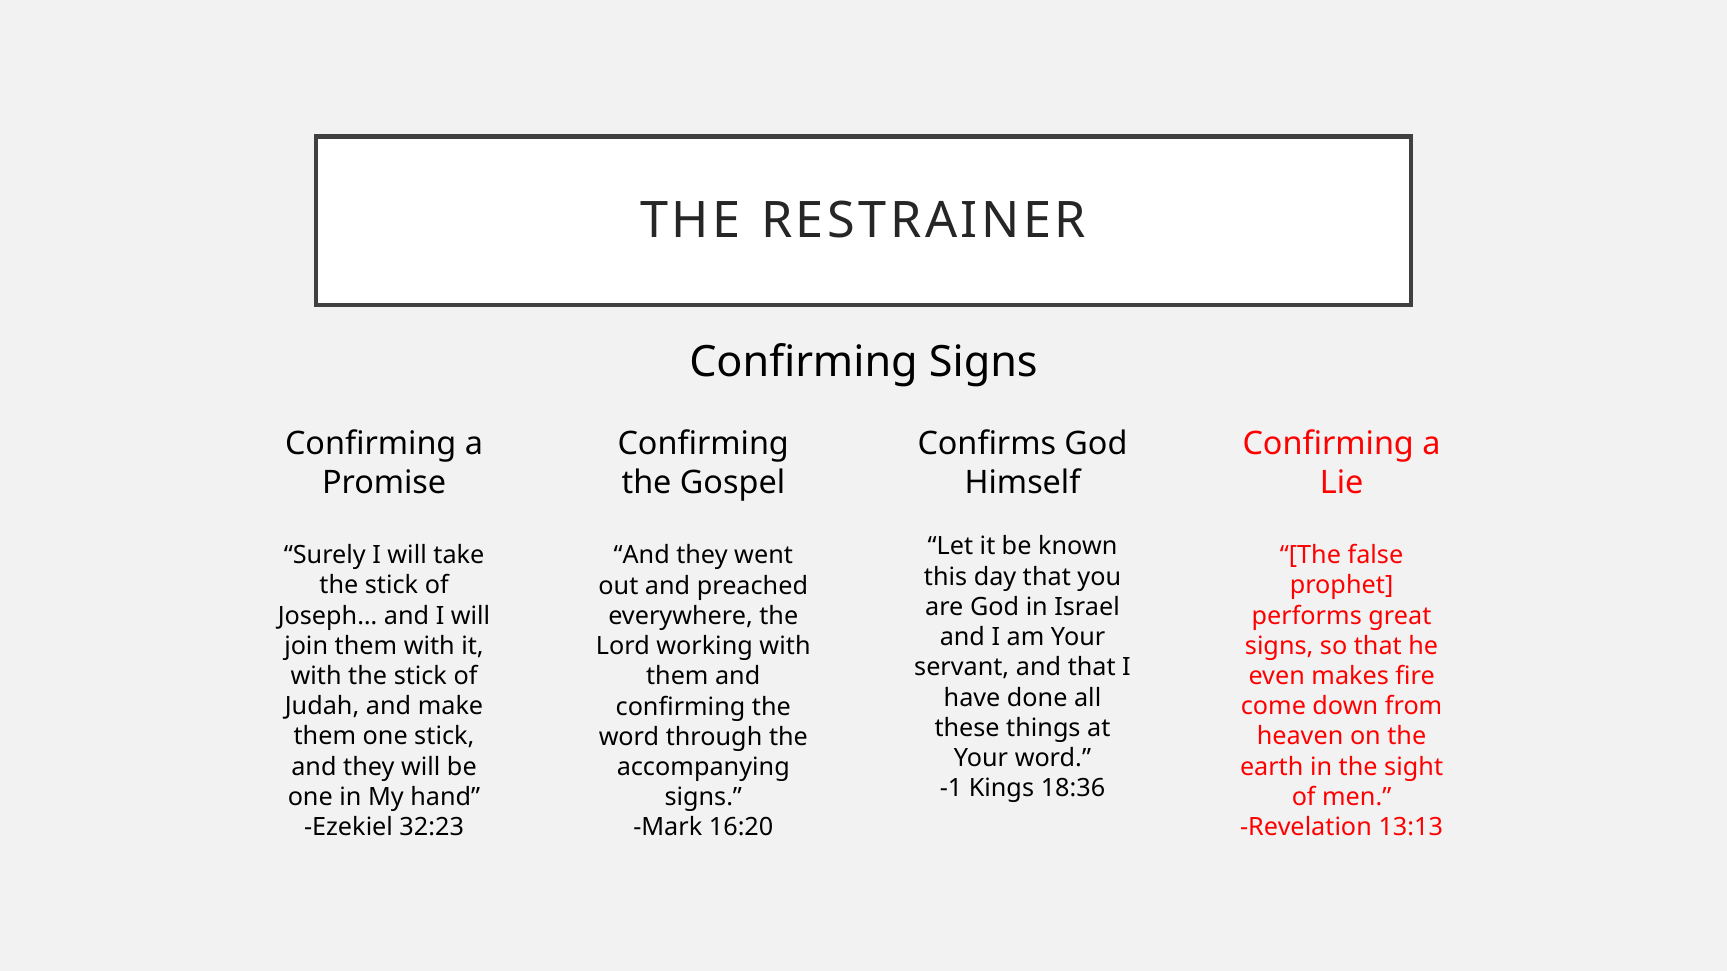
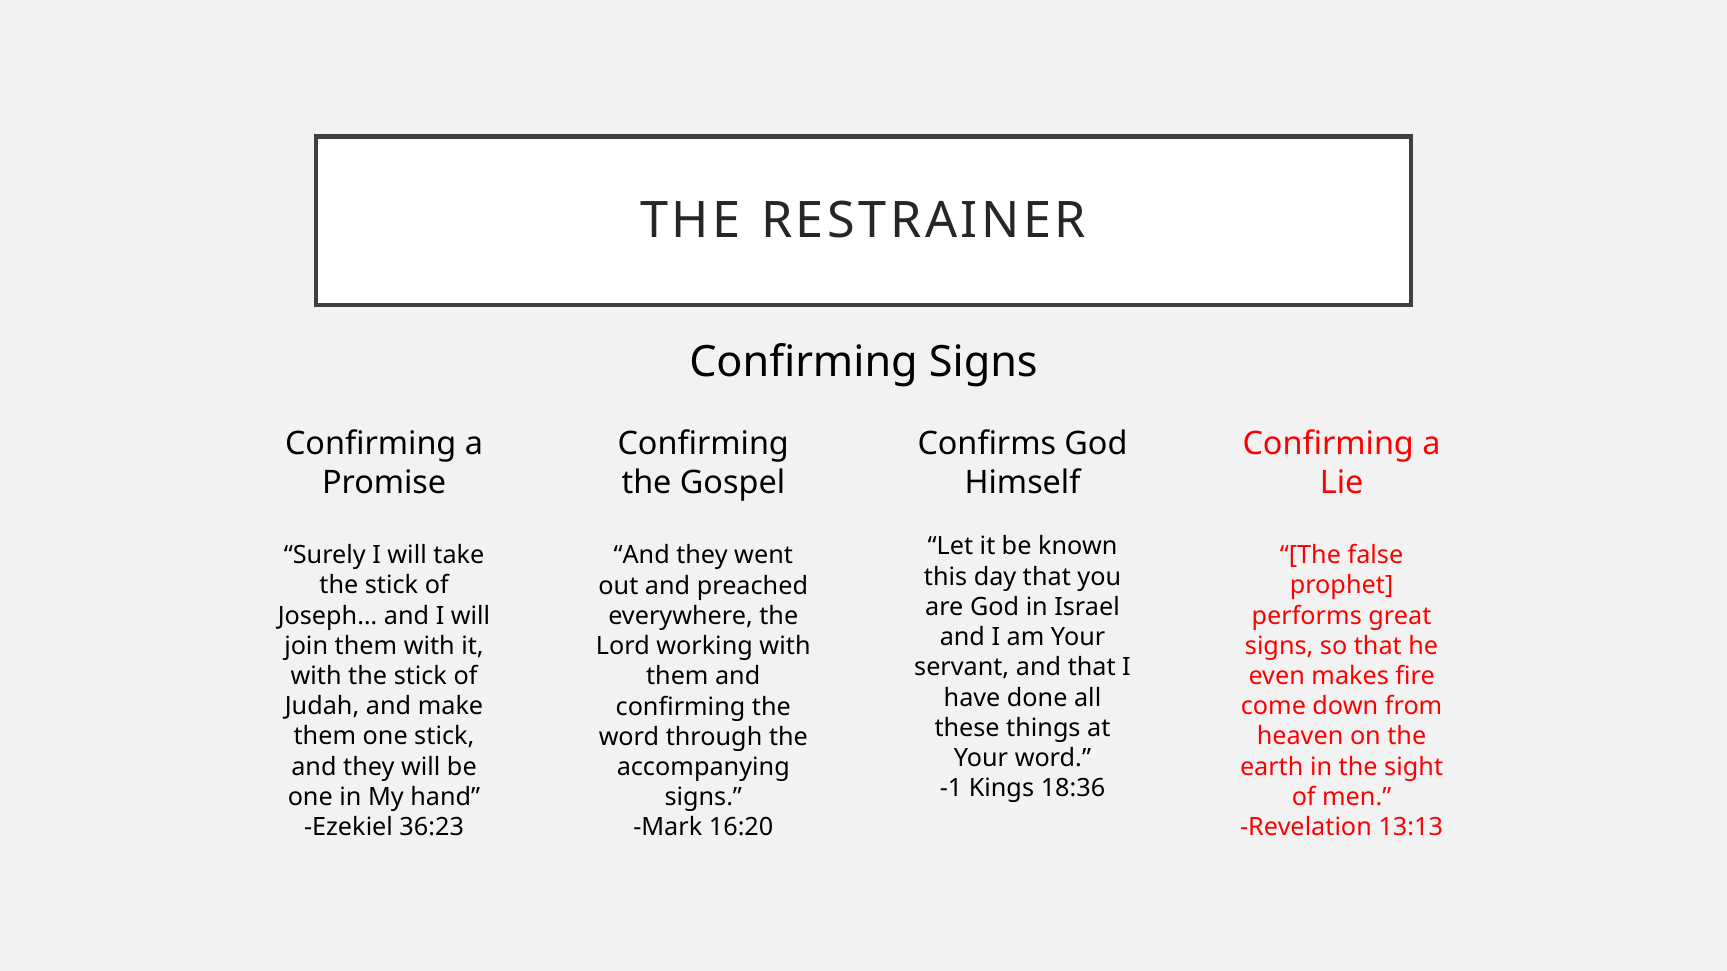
32:23: 32:23 -> 36:23 (432, 828)
